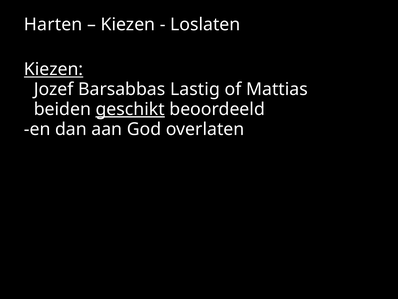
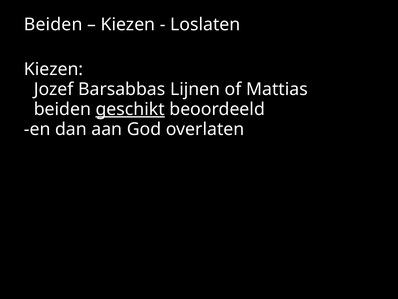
Harten: Harten -> Beiden (53, 24)
Kiezen underline: present -> none (54, 69)
Lastig: Lastig -> Lijnen (195, 89)
